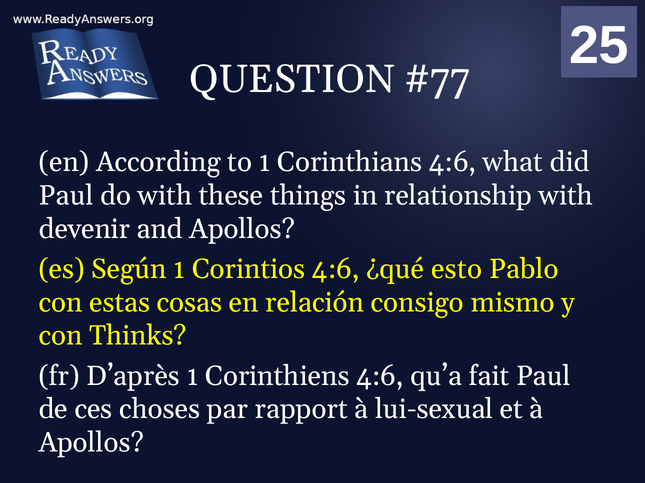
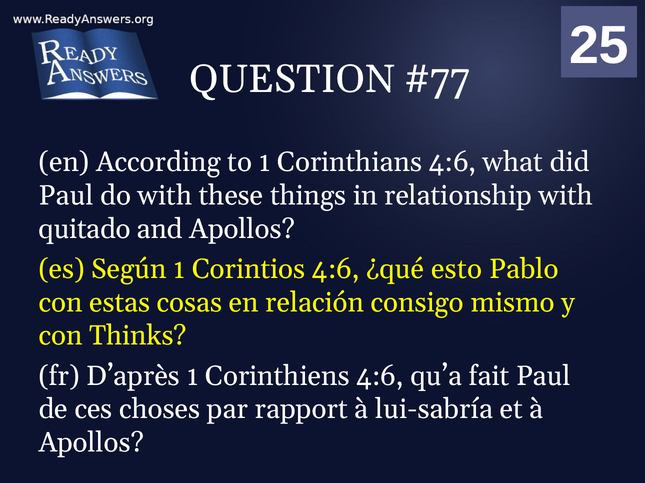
devenir: devenir -> quitado (85, 229)
lui-sexual: lui-sexual -> lui-sabría (434, 410)
